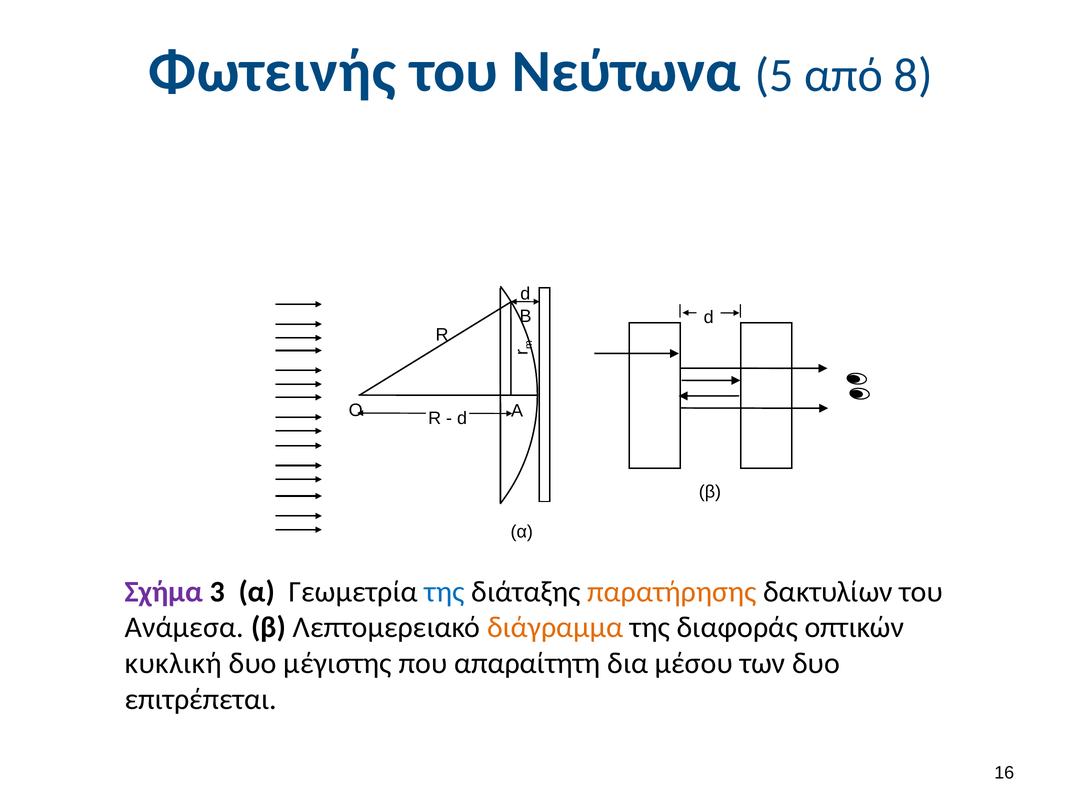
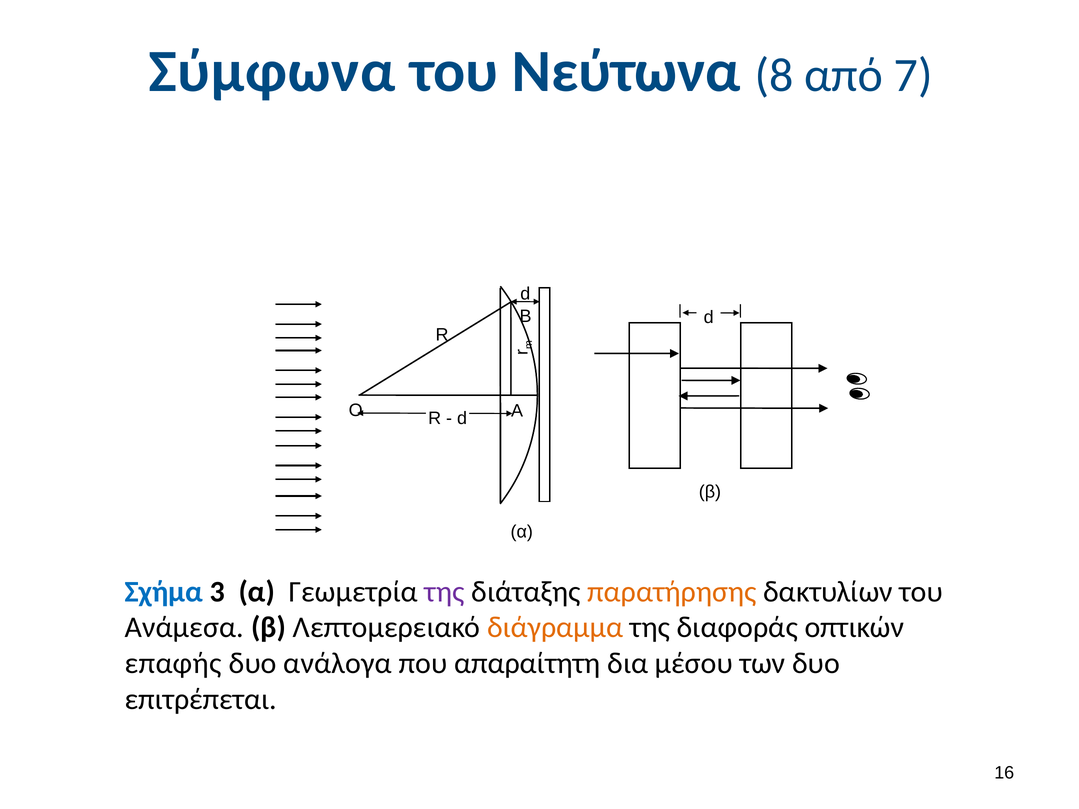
Φωτεινής: Φωτεινής -> Σύμφωνα (272, 72)
5: 5 -> 8 (774, 76)
8: 8 -> 7 (913, 76)
Σχήμα colour: purple -> blue (164, 592)
της colour: blue -> purple (445, 592)
κυκλική: κυκλική -> επαφής (173, 664)
μέγιστης: μέγιστης -> ανάλογα (338, 664)
